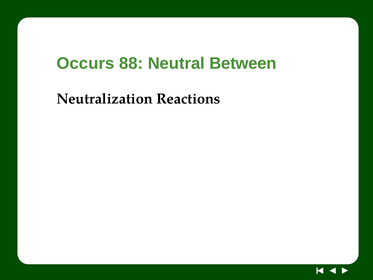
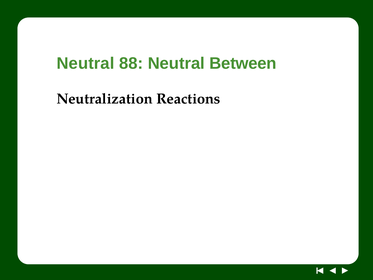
Occurs: Occurs -> Neutral (85, 63)
